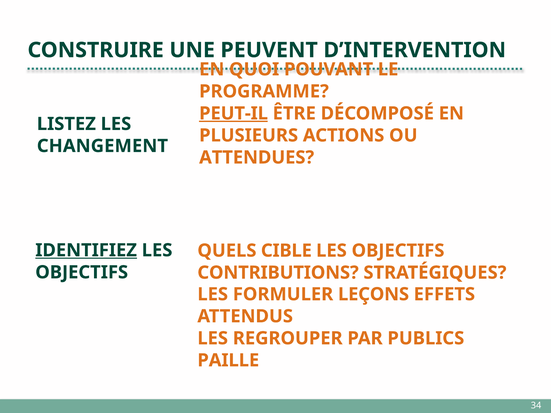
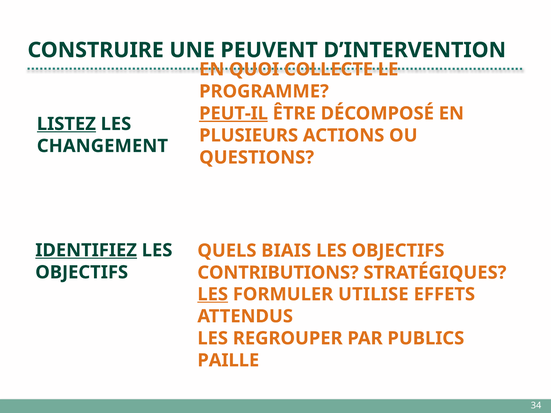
POUVANT: POUVANT -> COLLECTE (329, 69)
LISTEZ underline: none -> present (66, 124)
ATTENDUES: ATTENDUES -> QUESTIONS (257, 158)
CIBLE: CIBLE -> BIAIS (286, 251)
LES underline: none -> present (213, 294)
LEÇONS: LEÇONS -> UTILISE (373, 294)
